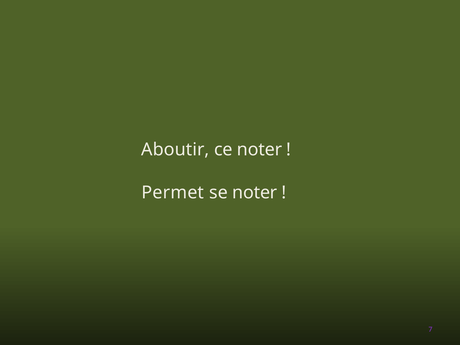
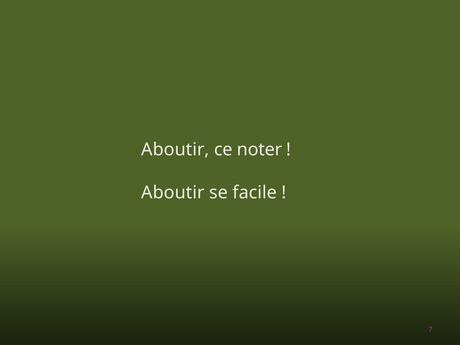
Permet: Permet -> Aboutir (173, 193)
se noter: noter -> facile (255, 193)
